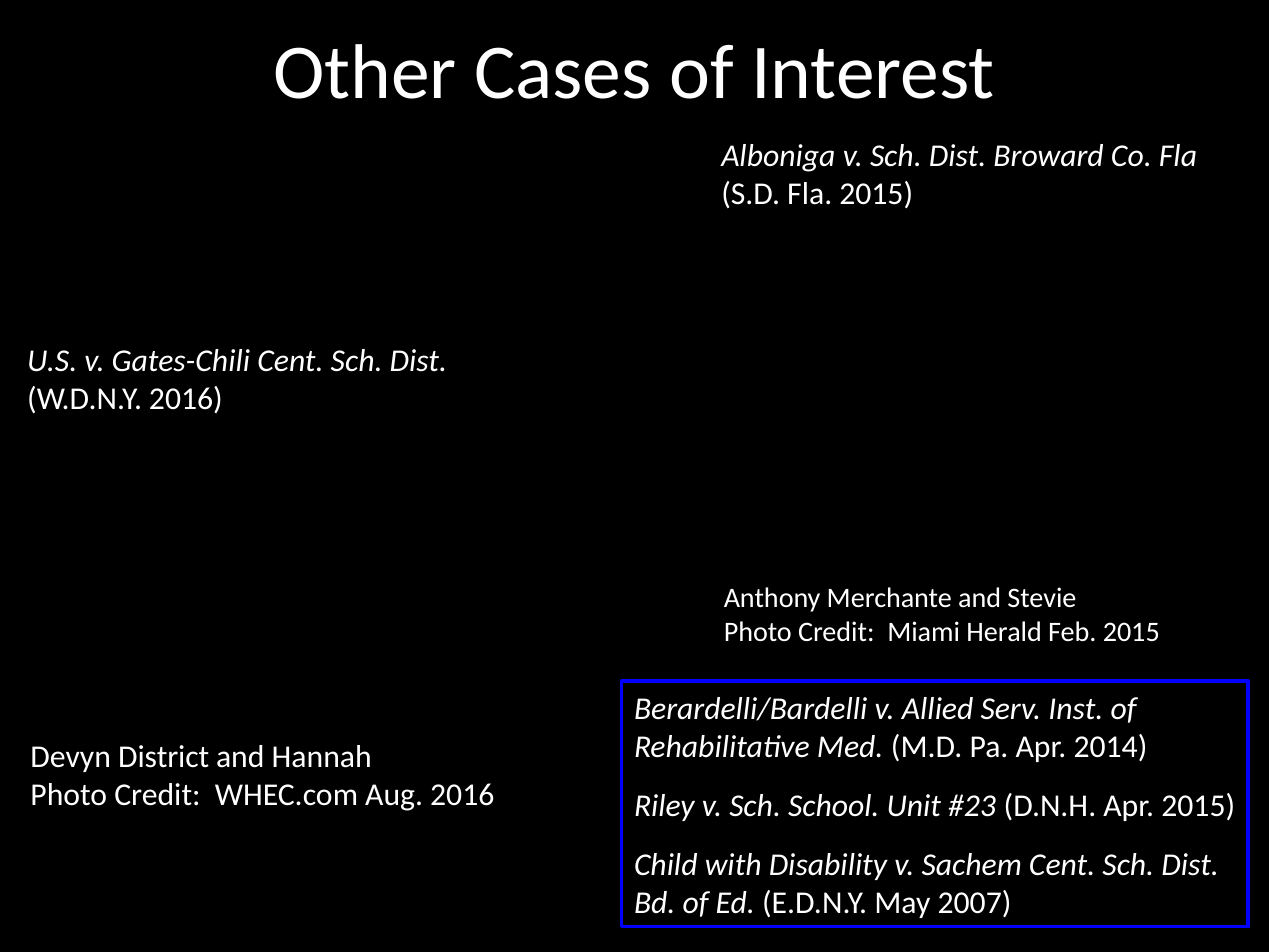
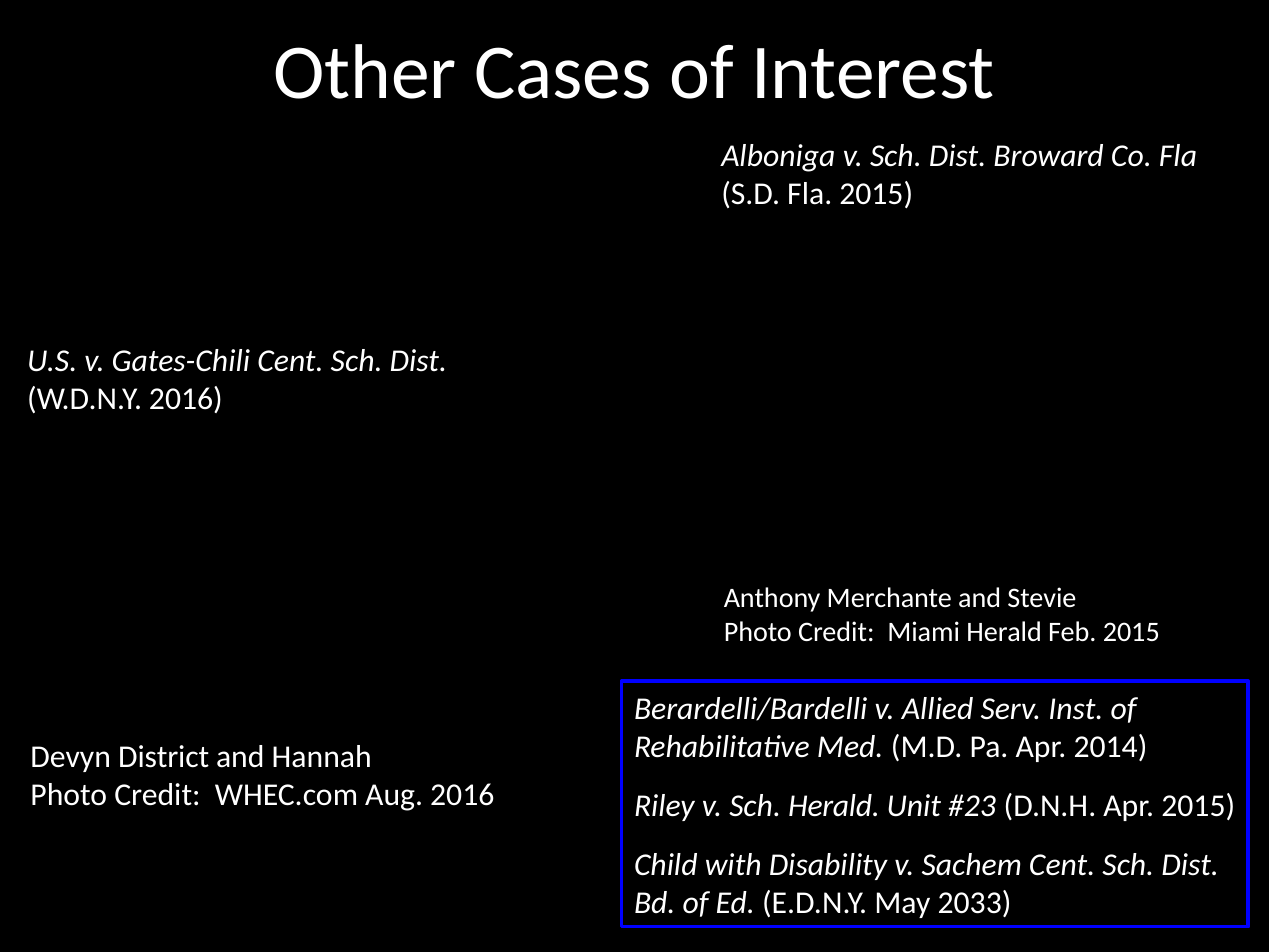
Sch School: School -> Herald (834, 806)
2007: 2007 -> 2033 (975, 903)
